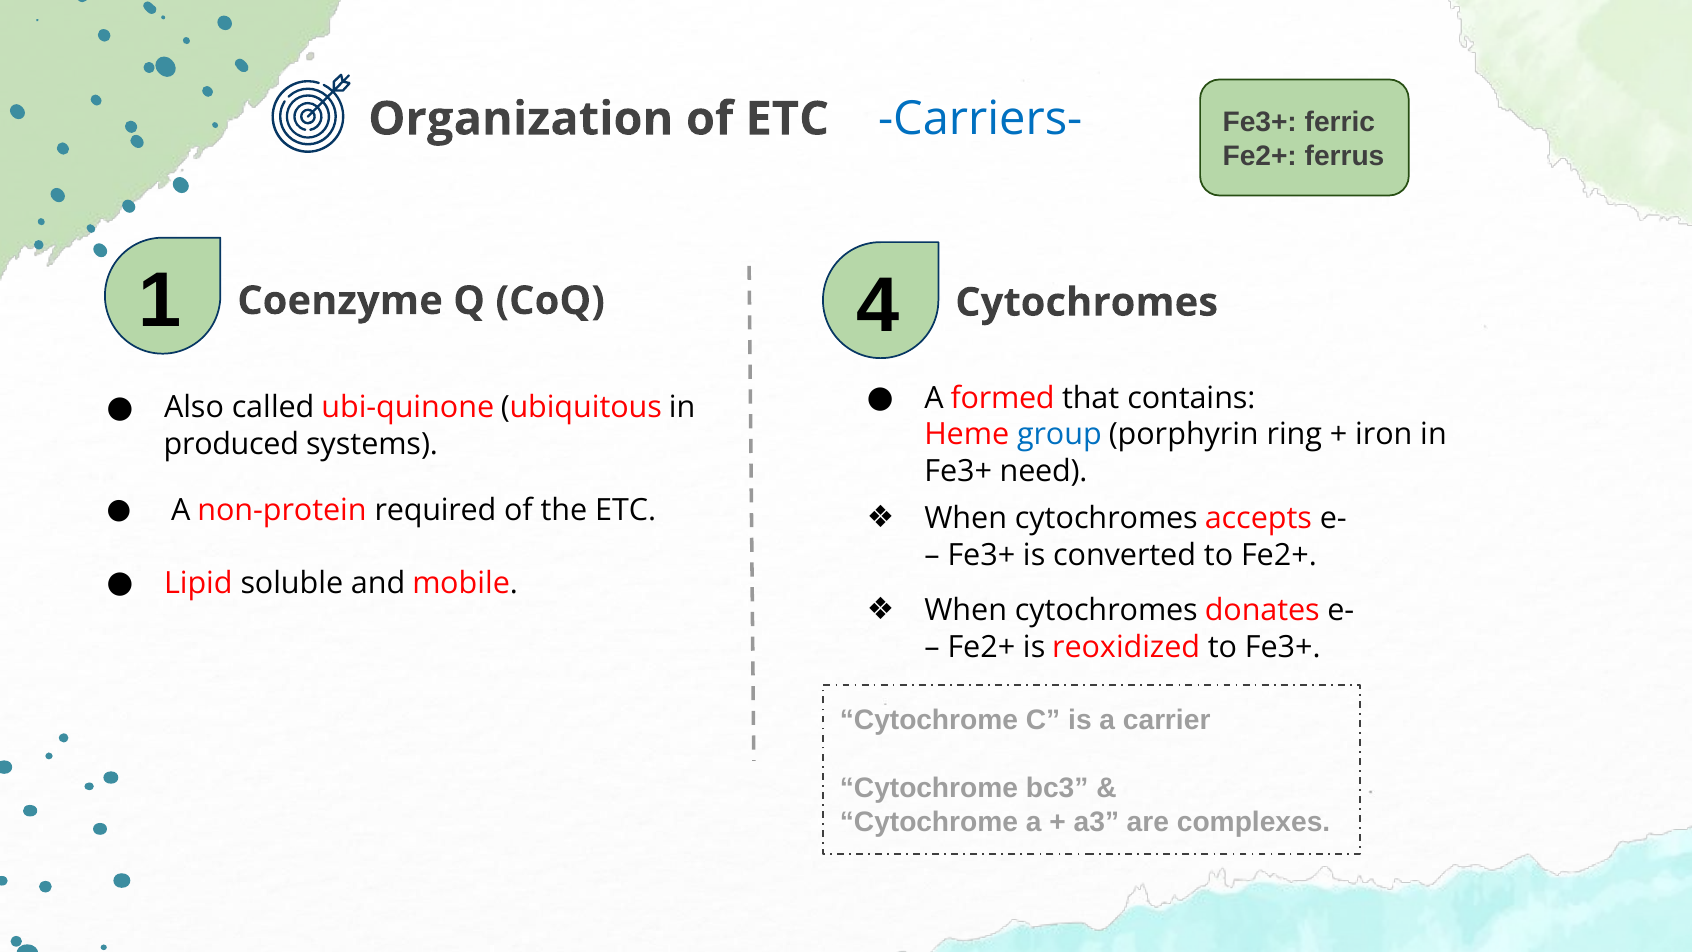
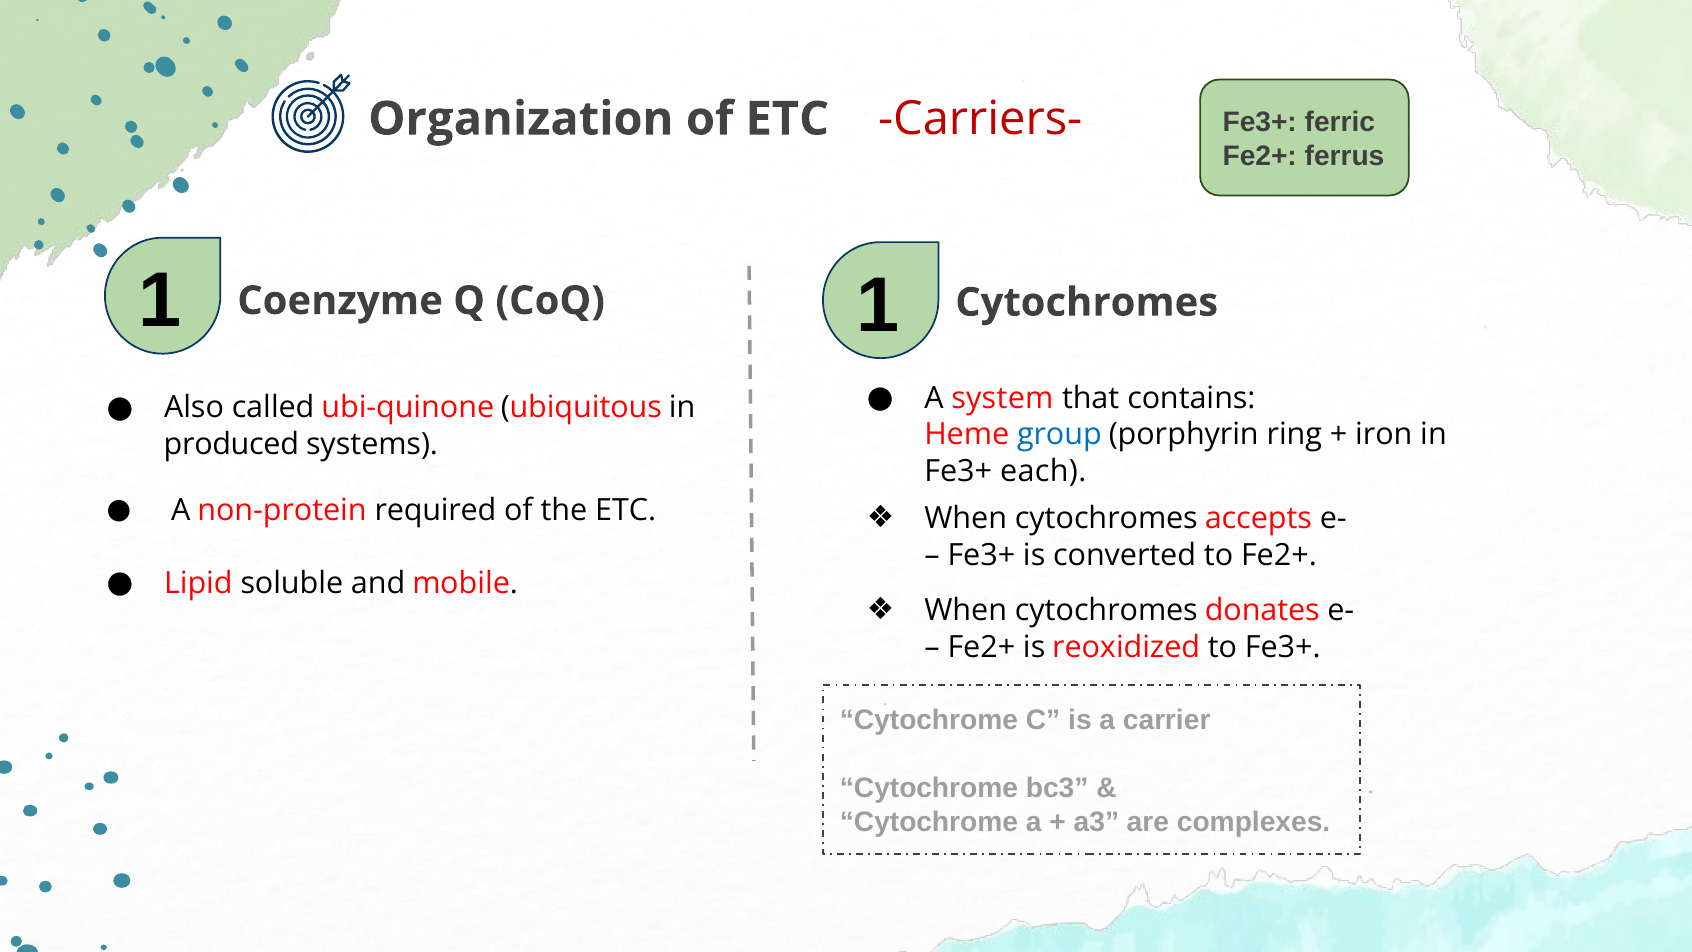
Carriers- colour: blue -> red (980, 119)
1 4: 4 -> 1 (878, 305)
formed: formed -> system (1002, 398)
need: need -> each (1043, 471)
